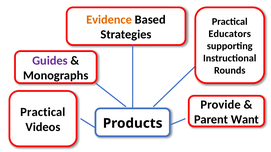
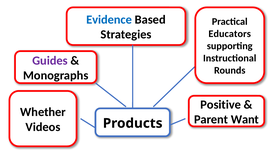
Evidence colour: orange -> blue (109, 20)
Provide: Provide -> Positive (221, 105)
Practical: Practical -> Whether (43, 112)
